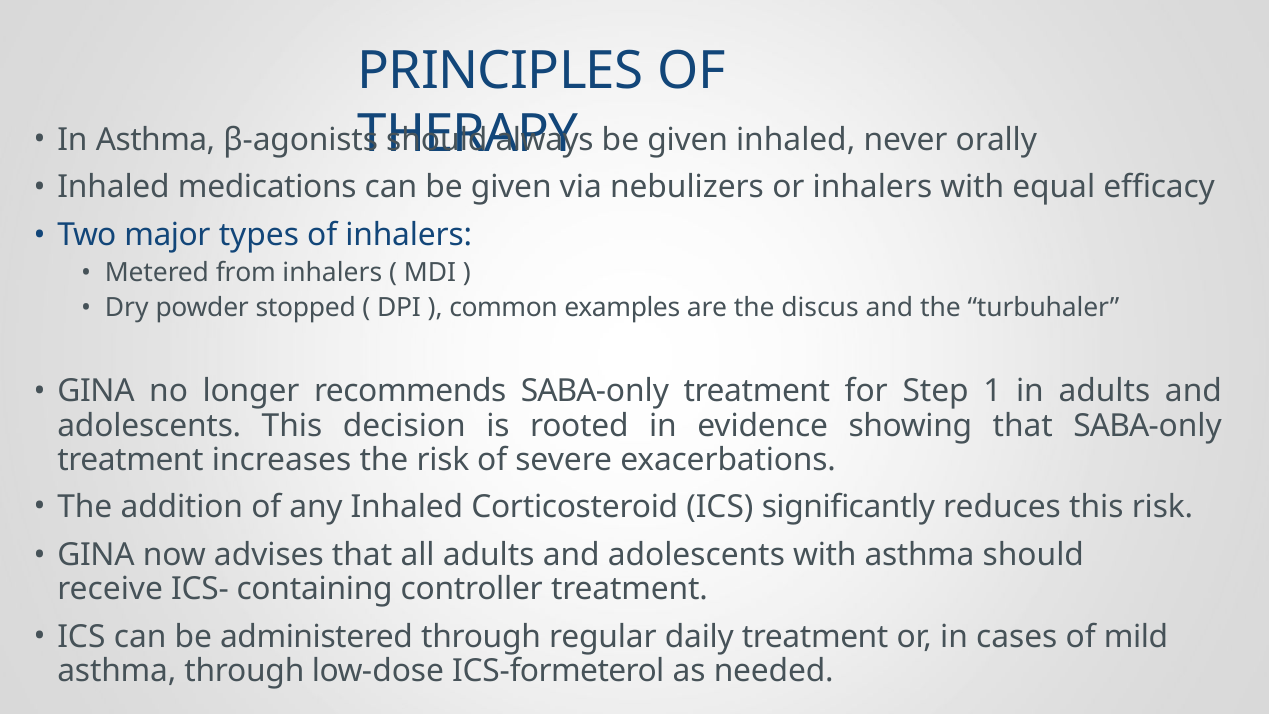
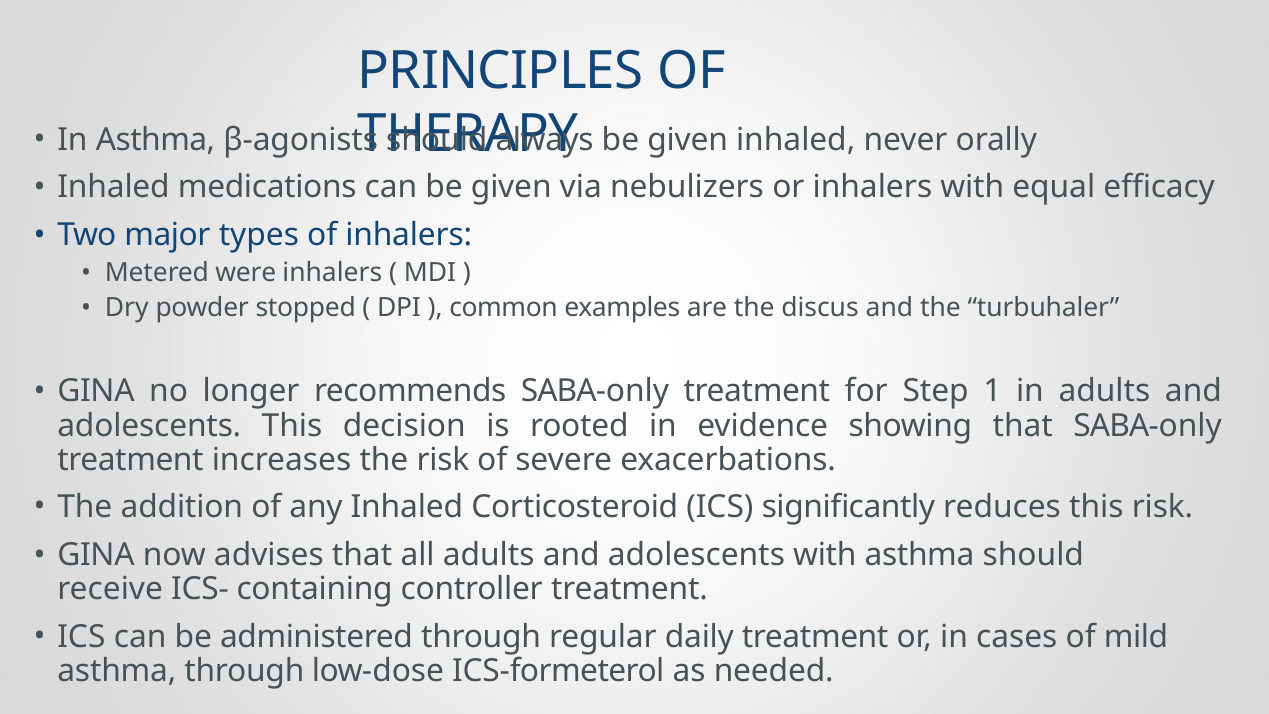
from: from -> were (246, 273)
